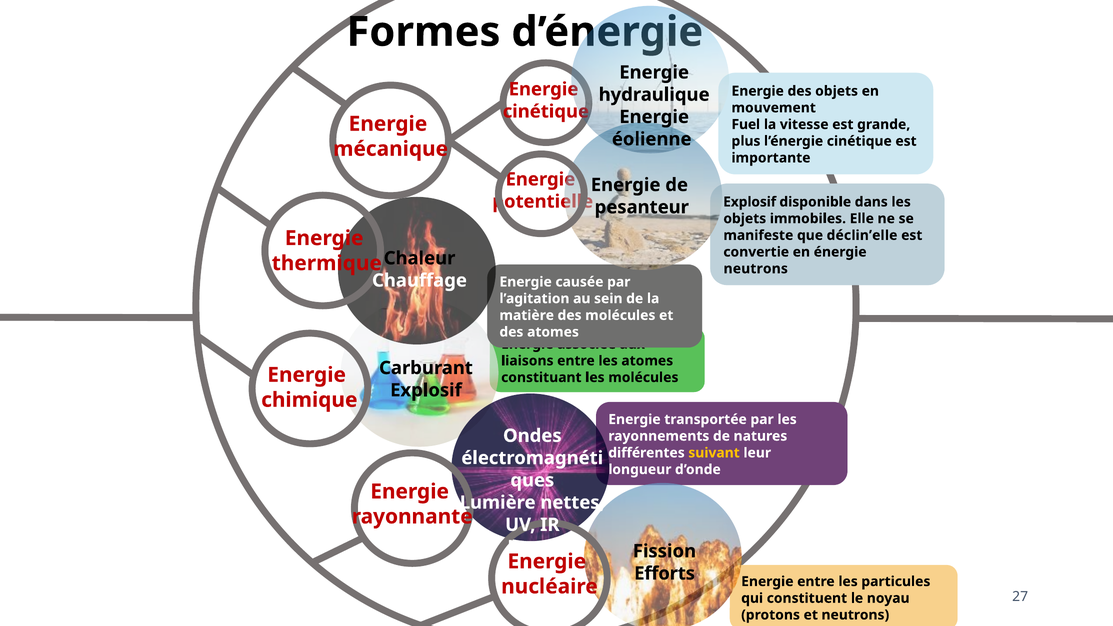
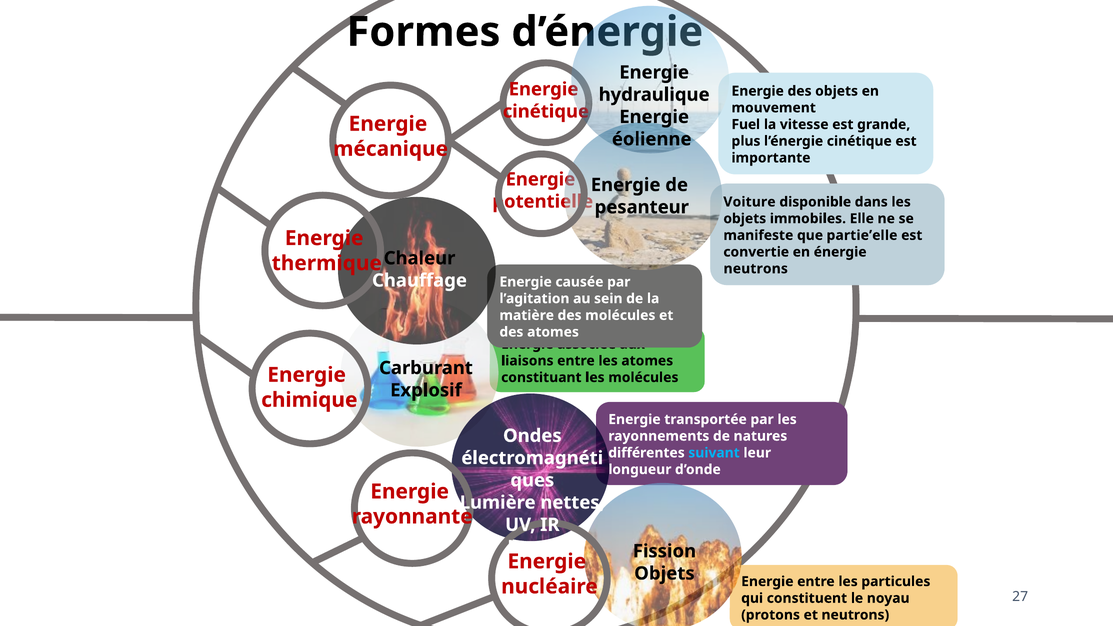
Explosif: Explosif -> Voiture (749, 202)
déclin’elle: déclin’elle -> partie’elle (862, 235)
suivant colour: yellow -> light blue (714, 453)
Efforts: Efforts -> Objets (664, 574)
